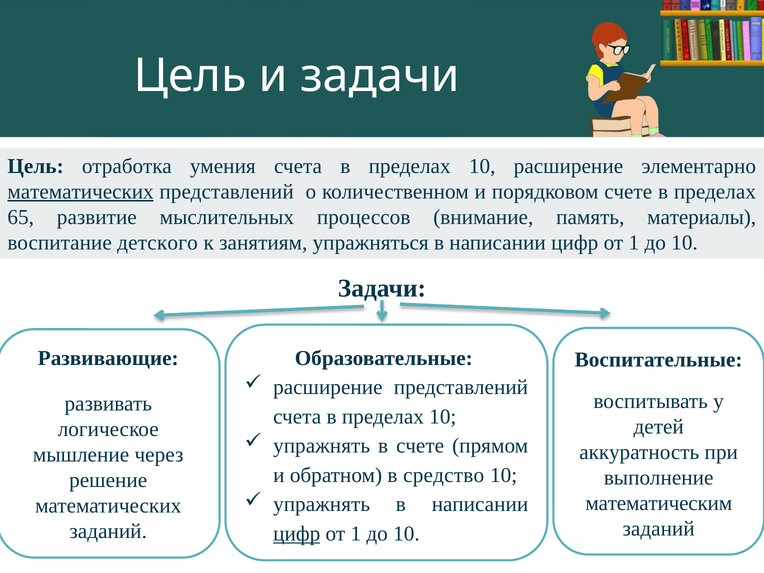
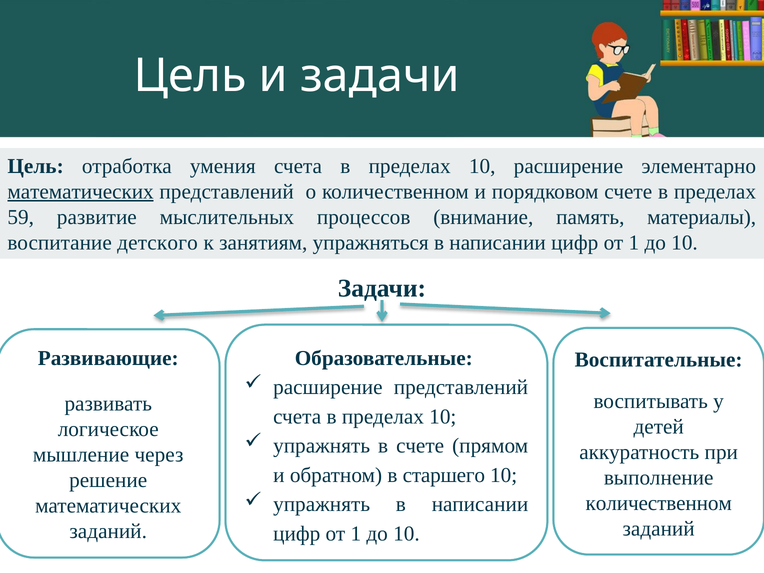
65: 65 -> 59 (21, 217)
средство: средство -> старшего (444, 475)
математическим: математическим -> количественном (659, 503)
цифр underline: present -> none (297, 534)
